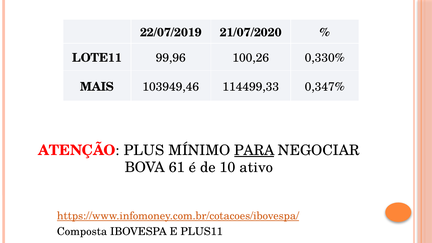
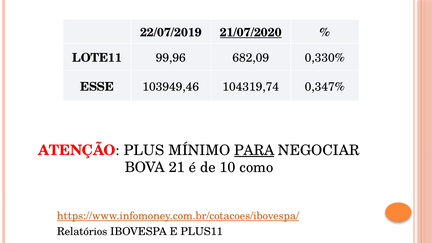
21/07/2020 underline: none -> present (251, 32)
100,26: 100,26 -> 682,09 (251, 58)
MAIS: MAIS -> ESSE (97, 87)
114499,33: 114499,33 -> 104319,74 (251, 87)
61: 61 -> 21 (177, 168)
ativo: ativo -> como (256, 168)
Composta: Composta -> Relatórios (82, 232)
